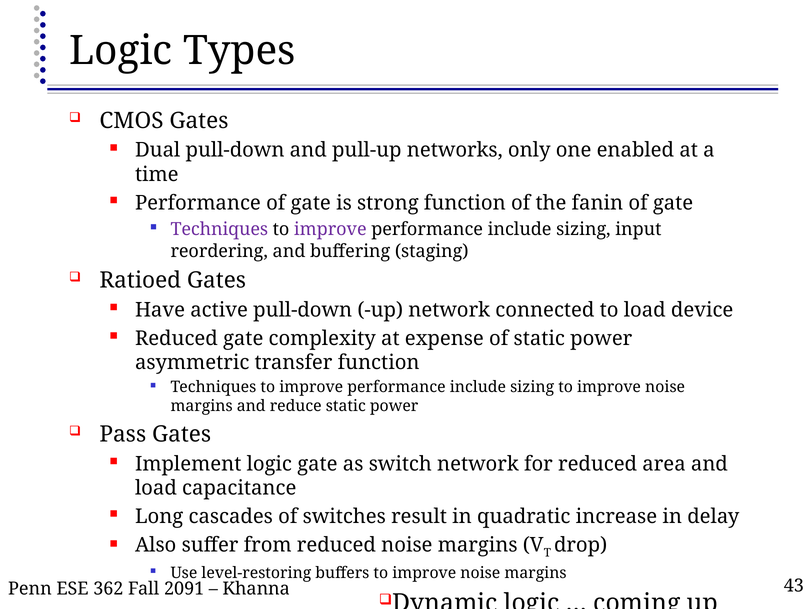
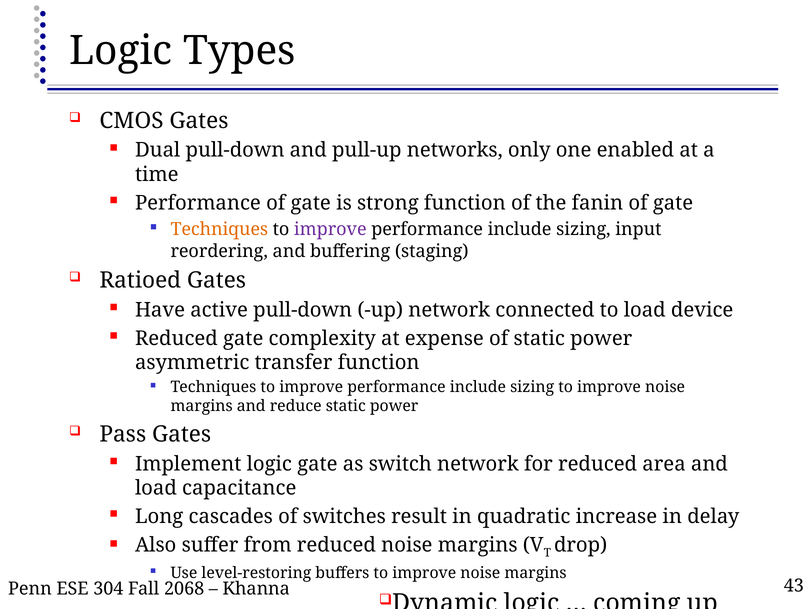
Techniques colour: purple -> orange (219, 230)
362: 362 -> 304 (108, 589)
2091: 2091 -> 2068 (184, 589)
